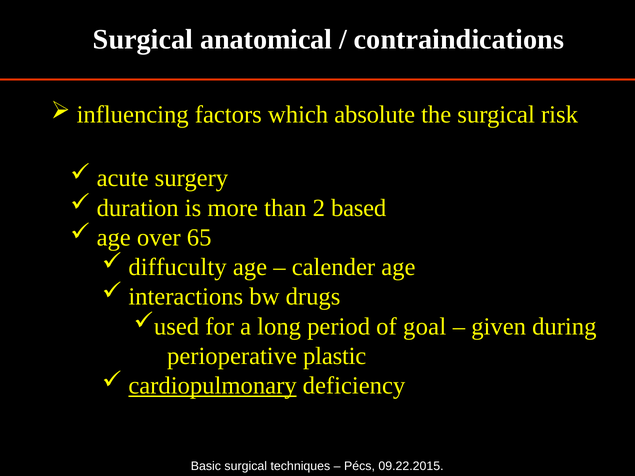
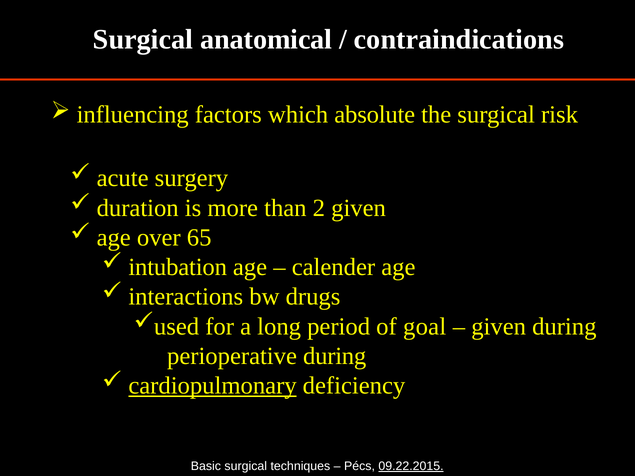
2 based: based -> given (359, 208)
diffuculty: diffuculty -> intubation (178, 267)
perioperative plastic: plastic -> during (335, 356)
09.22.2015 underline: none -> present (411, 466)
